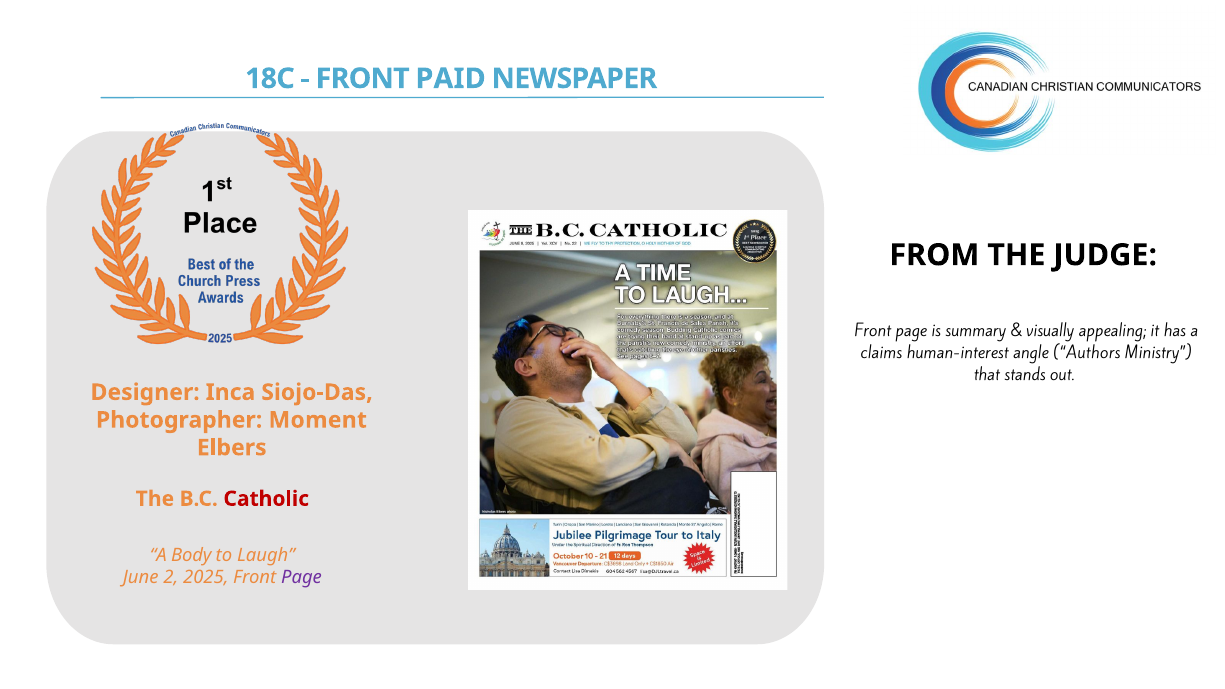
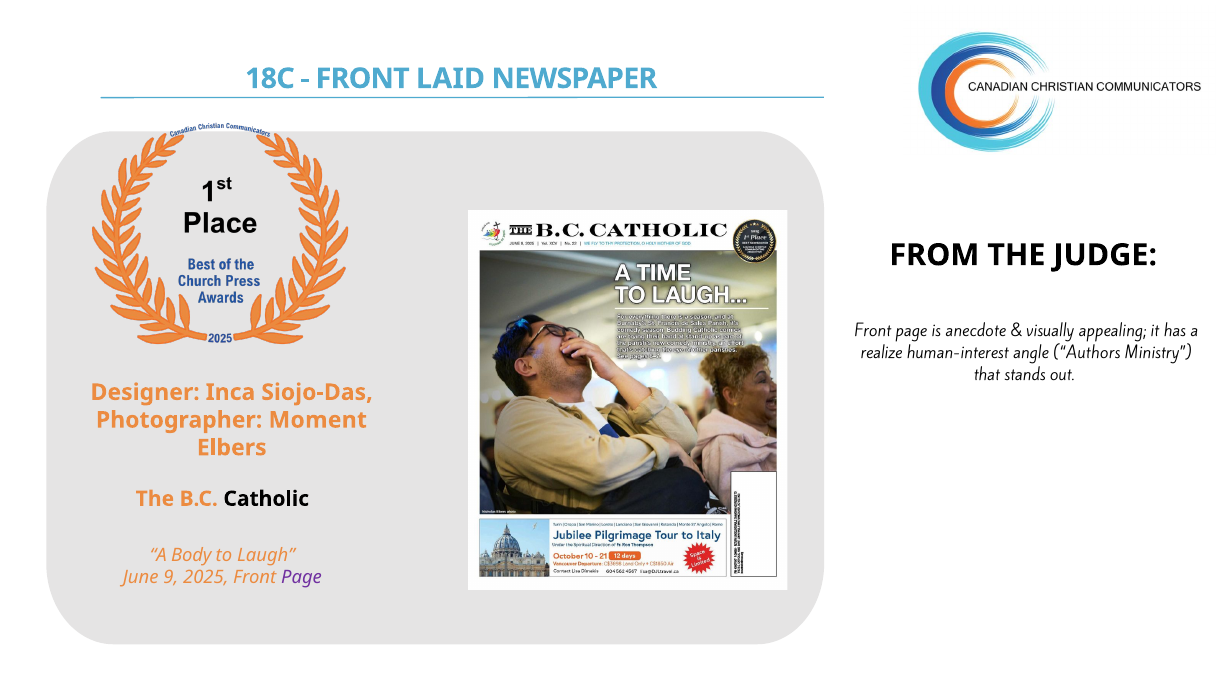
PAID: PAID -> LAID (451, 79)
summary: summary -> anecdote (976, 332)
claims: claims -> realize (881, 353)
Catholic colour: red -> black (266, 499)
2: 2 -> 9 (171, 578)
